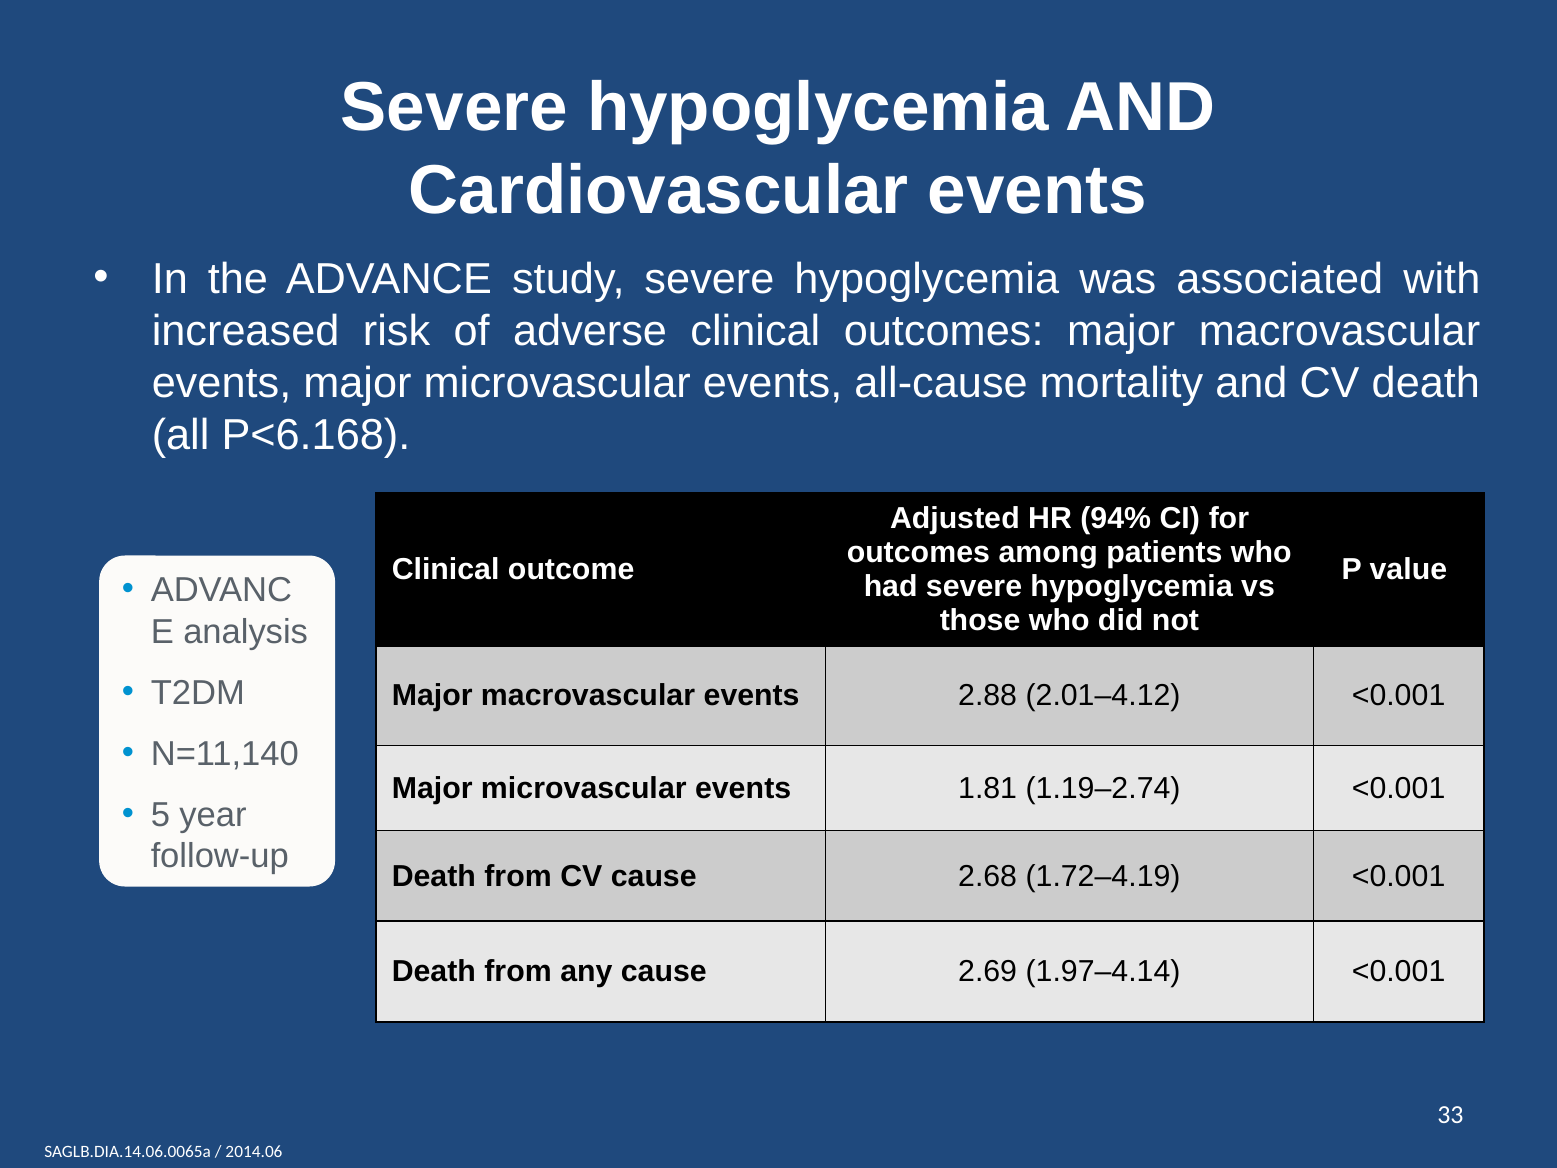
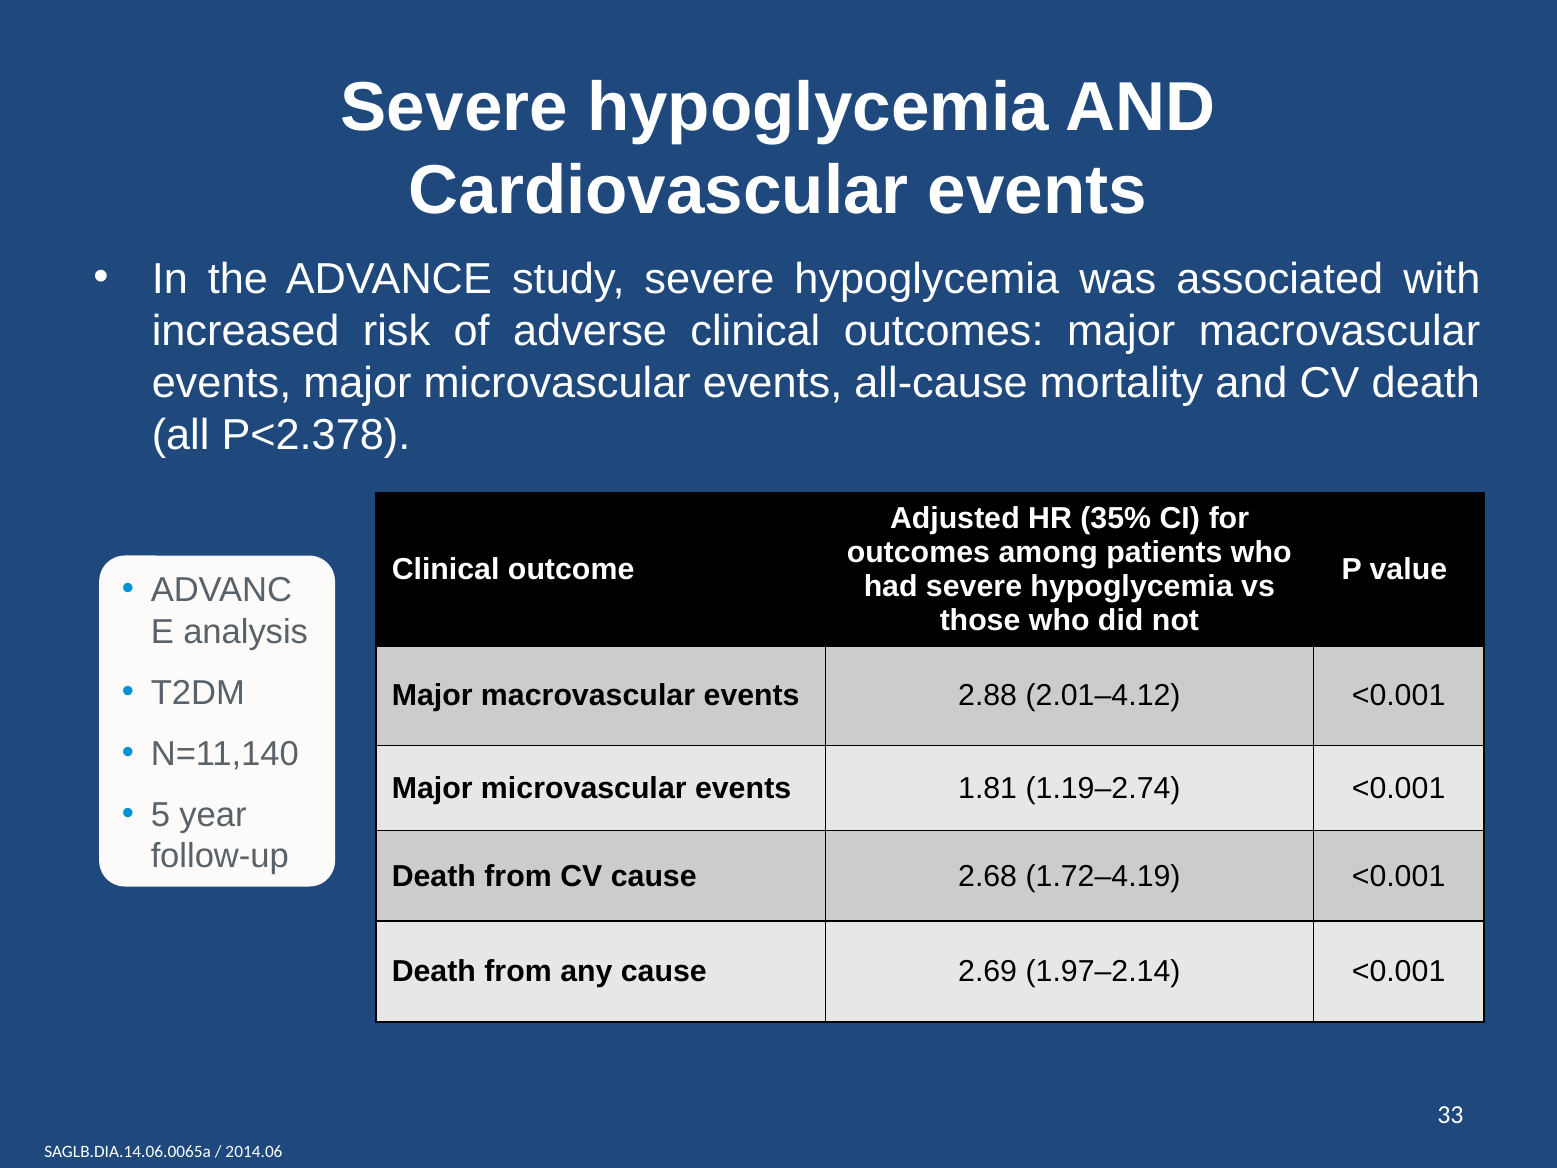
P<6.168: P<6.168 -> P<2.378 (316, 435)
94%: 94% -> 35% (1116, 518)
1.97–4.14: 1.97–4.14 -> 1.97–2.14 (1103, 972)
